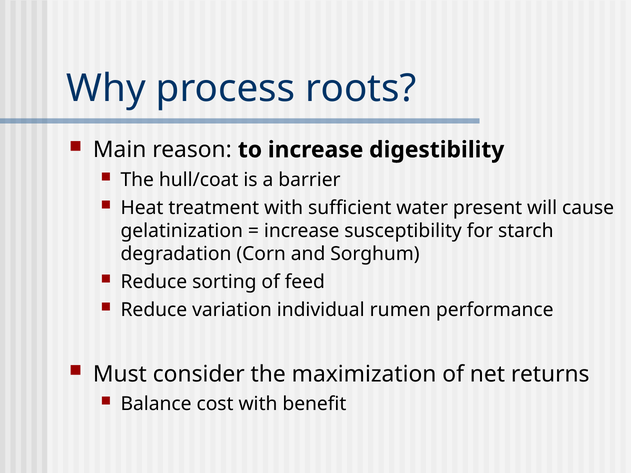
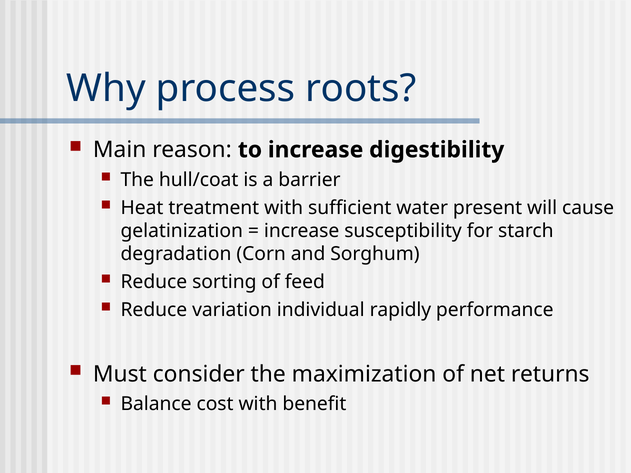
rumen: rumen -> rapidly (400, 310)
